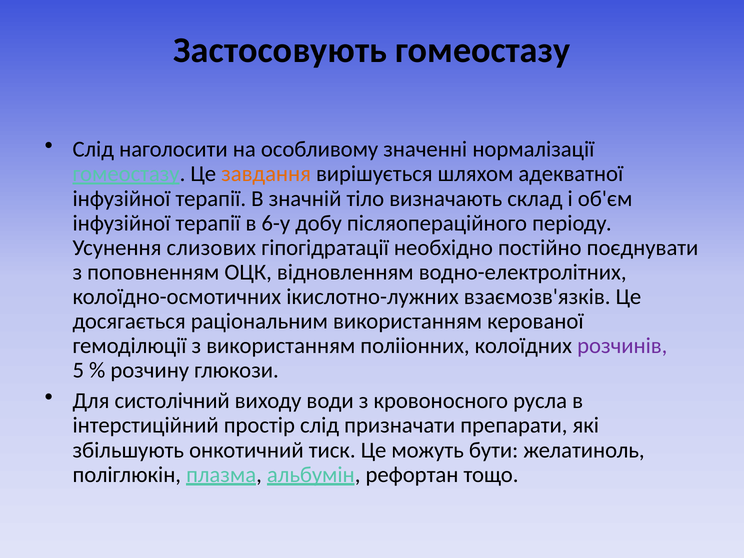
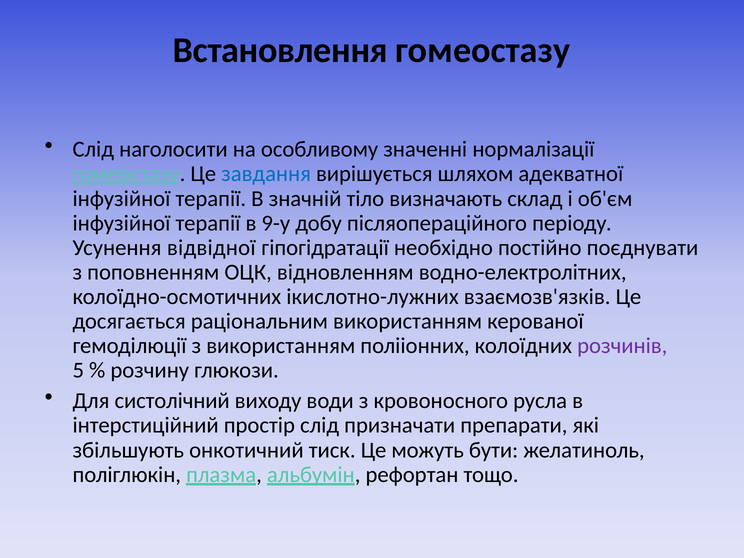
Застосовують: Застосовують -> Встановлення (280, 50)
завдання colour: orange -> blue (266, 174)
6-у: 6-у -> 9-у (276, 223)
слизових: слизових -> відвідної (211, 248)
